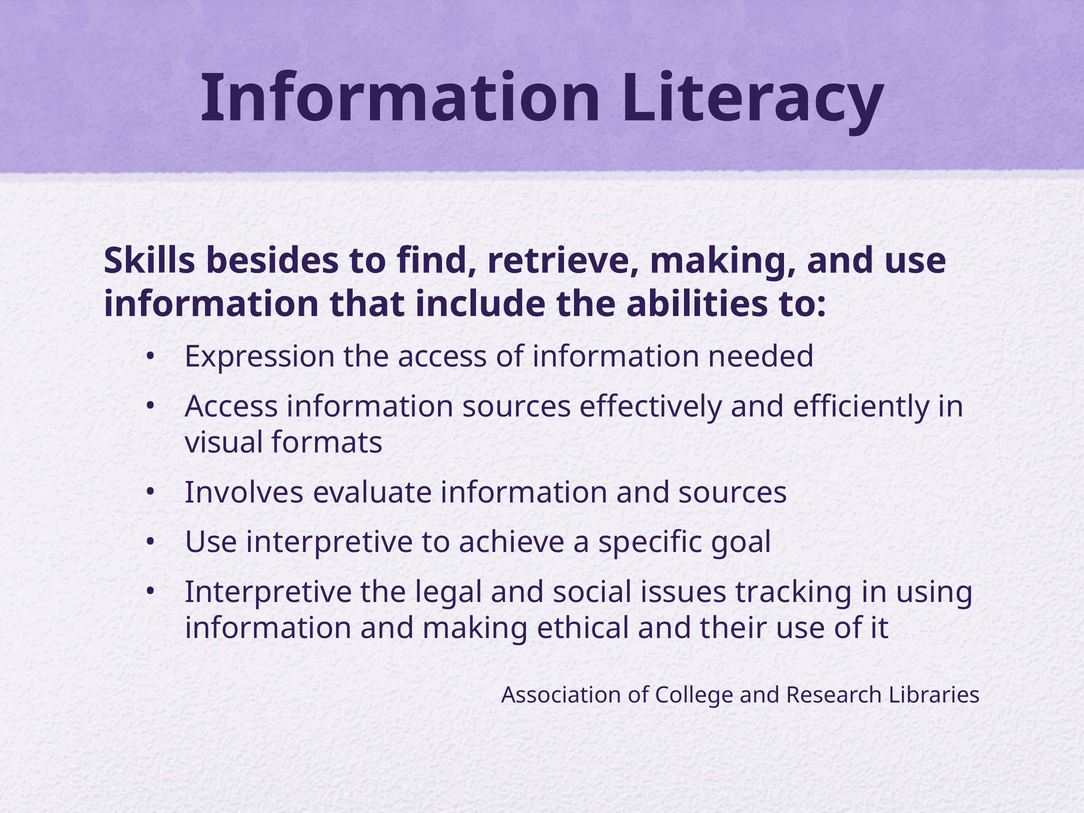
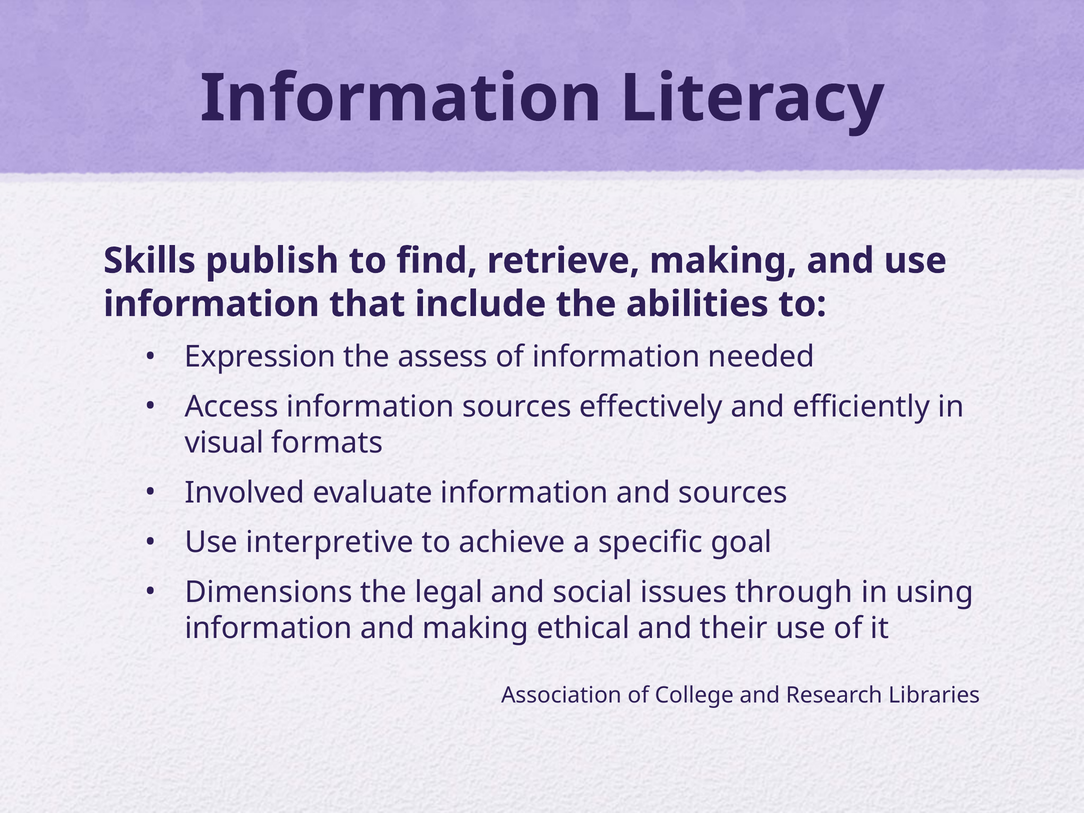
besides: besides -> publish (272, 261)
the access: access -> assess (443, 357)
Involves: Involves -> Involved (245, 493)
Interpretive: Interpretive -> Dimensions (269, 592)
tracking: tracking -> through (794, 592)
